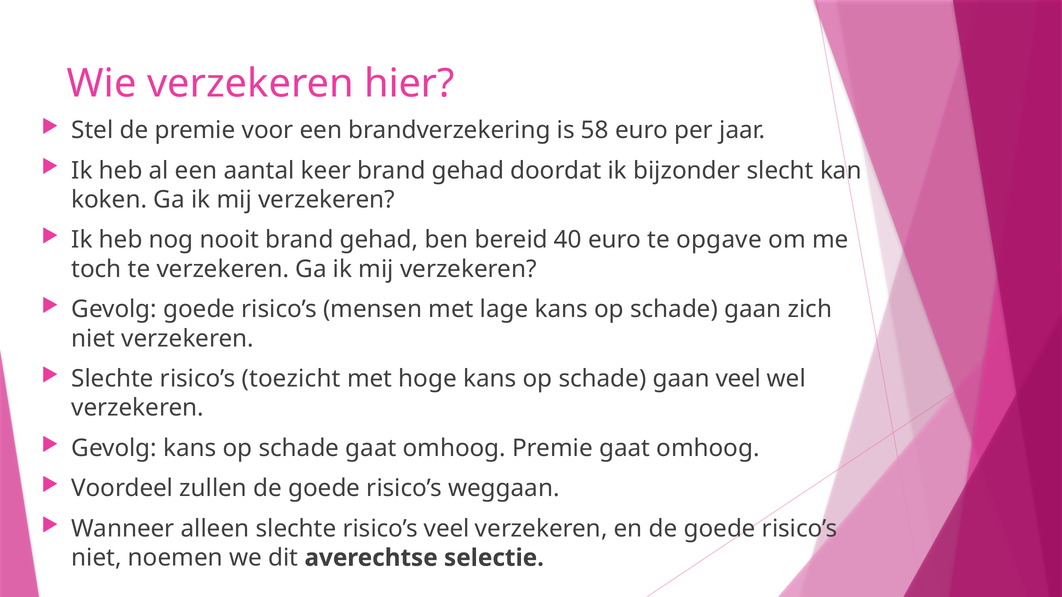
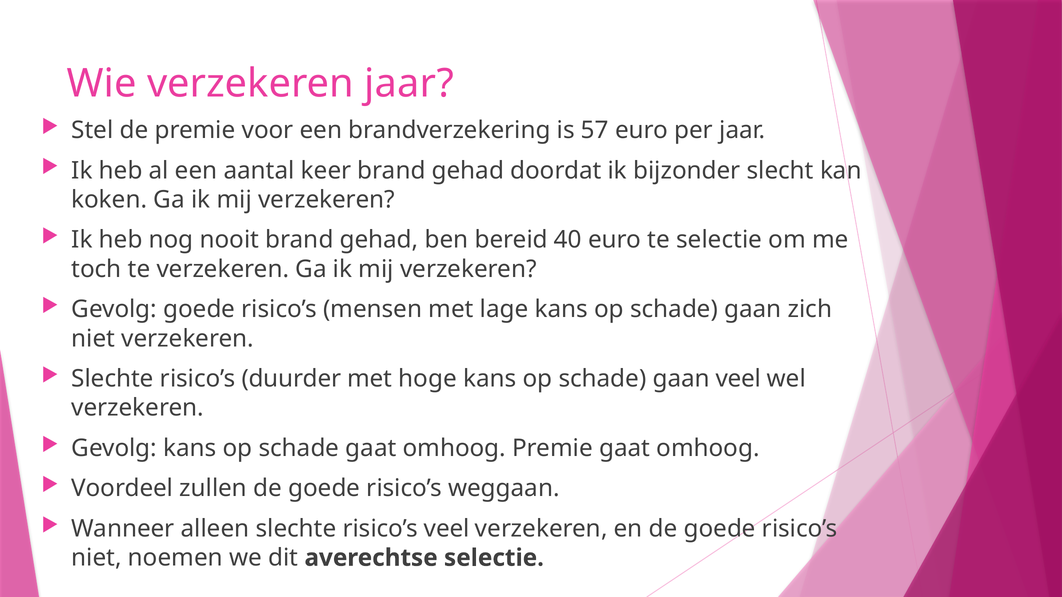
verzekeren hier: hier -> jaar (409, 84)
58: 58 -> 57 (595, 130)
te opgave: opgave -> selectie (719, 240)
toezicht: toezicht -> duurder (291, 379)
